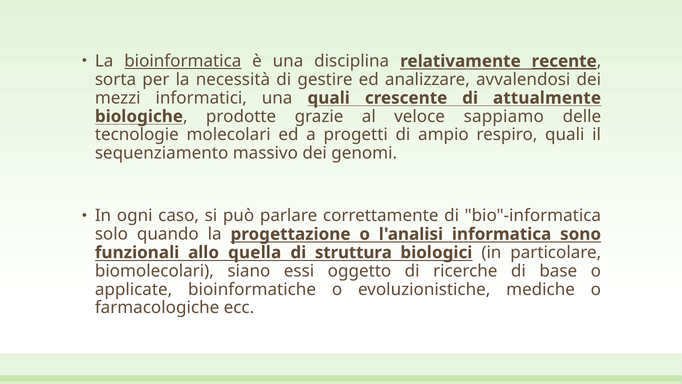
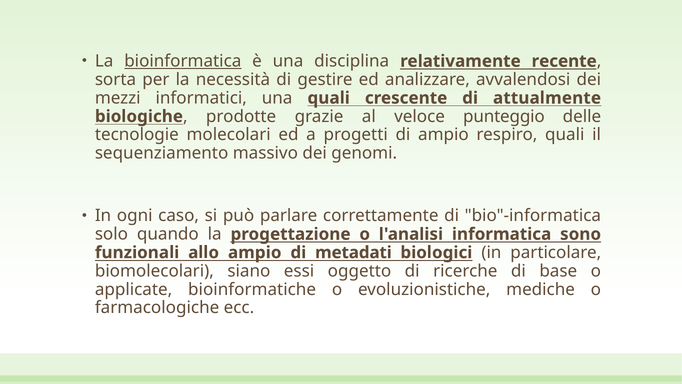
recente underline: present -> none (564, 61)
sappiamo: sappiamo -> punteggio (504, 116)
allo quella: quella -> ampio (255, 252)
struttura: struttura -> metadati (353, 252)
